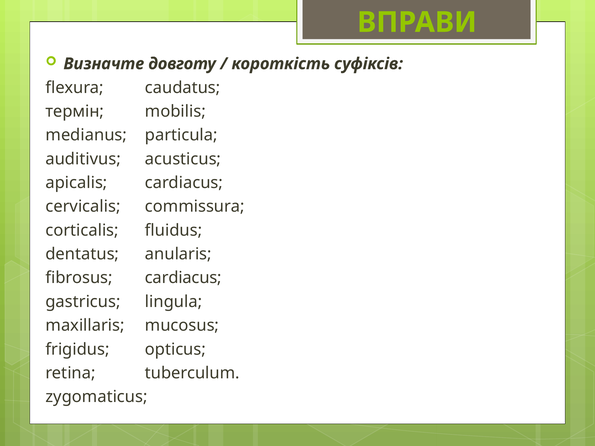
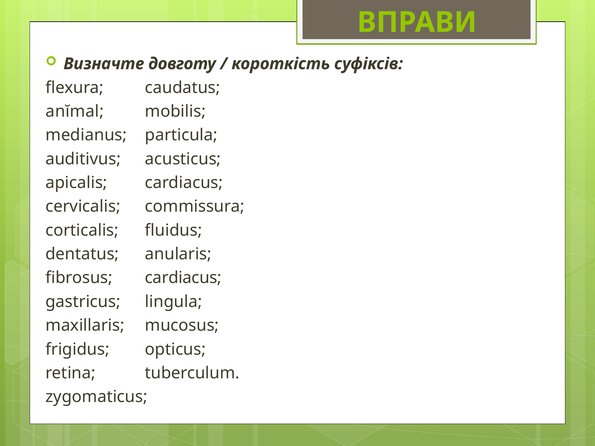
термін: термін -> anĭmal (75, 111)
